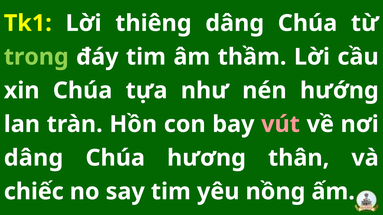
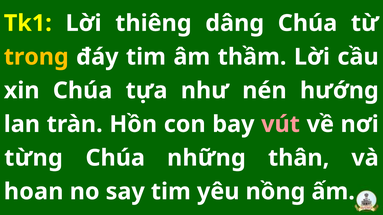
trong colour: light green -> yellow (36, 57)
dâng: dâng -> từng (34, 158)
hương: hương -> những (206, 158)
chiếc: chiếc -> hoan (34, 192)
